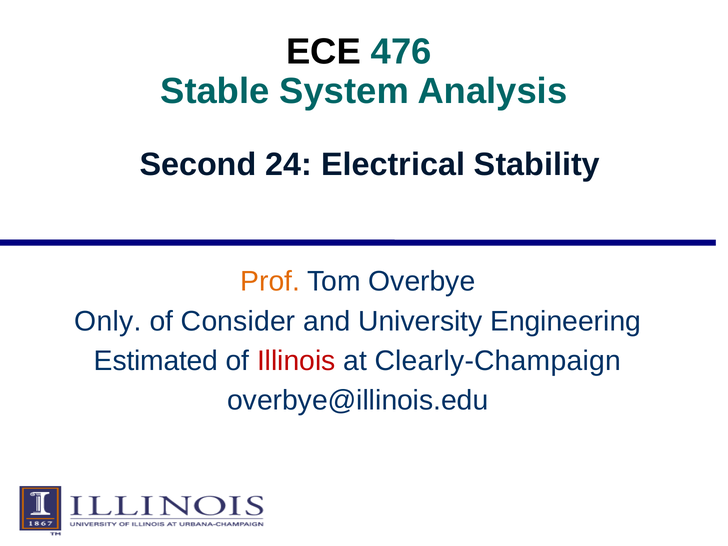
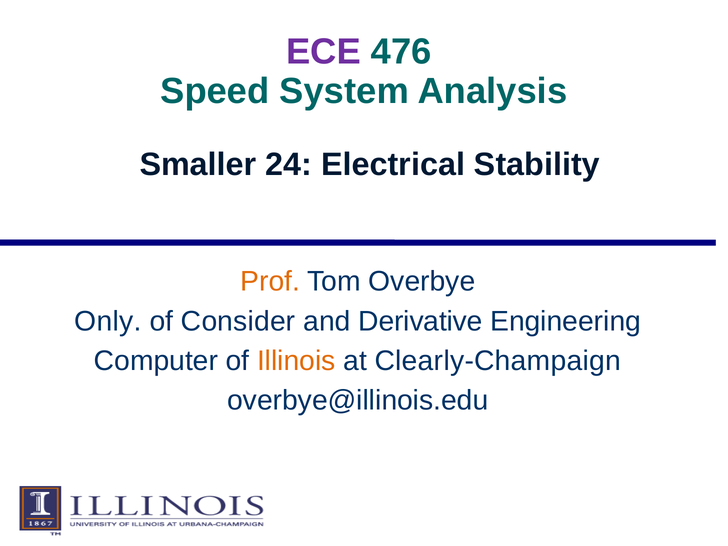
ECE colour: black -> purple (323, 52)
Stable: Stable -> Speed (215, 91)
Second: Second -> Smaller (198, 165)
University: University -> Derivative (420, 321)
Estimated: Estimated -> Computer (156, 361)
Illinois colour: red -> orange (296, 361)
